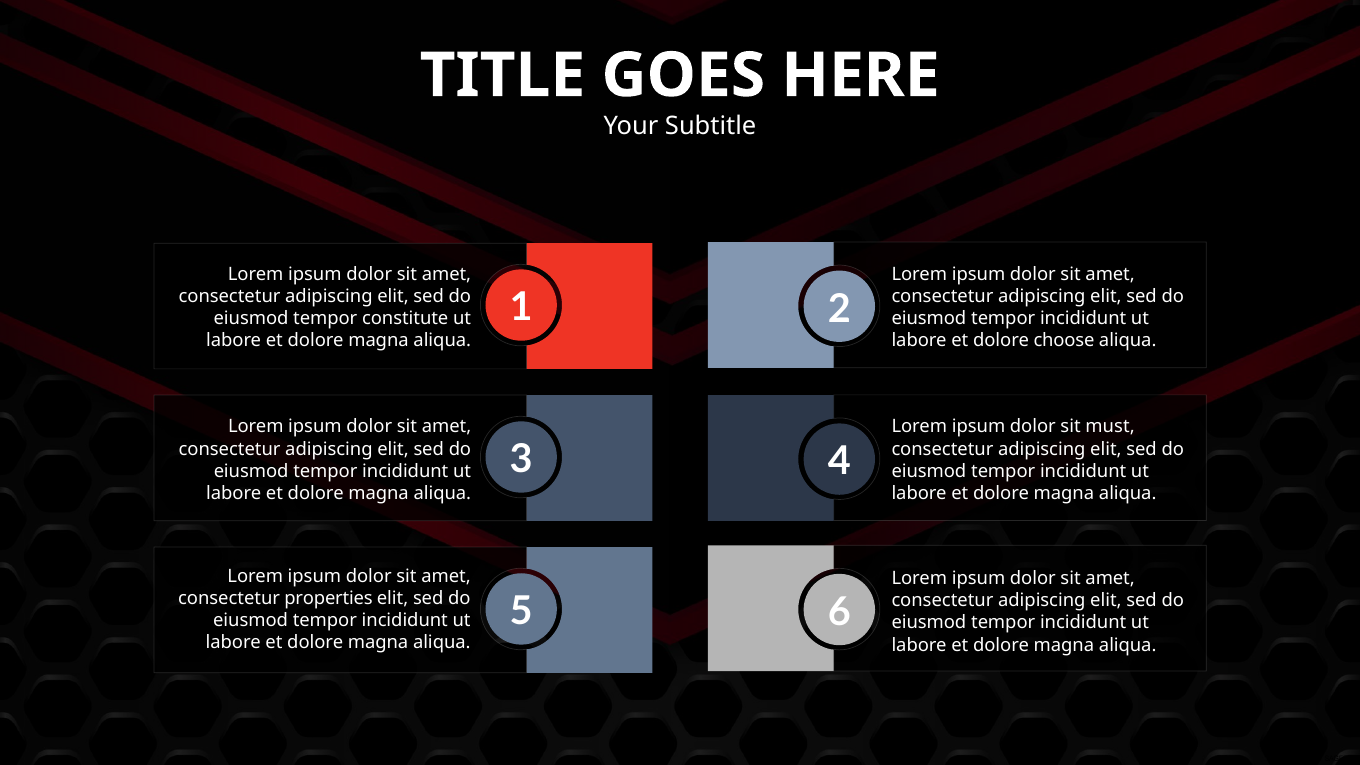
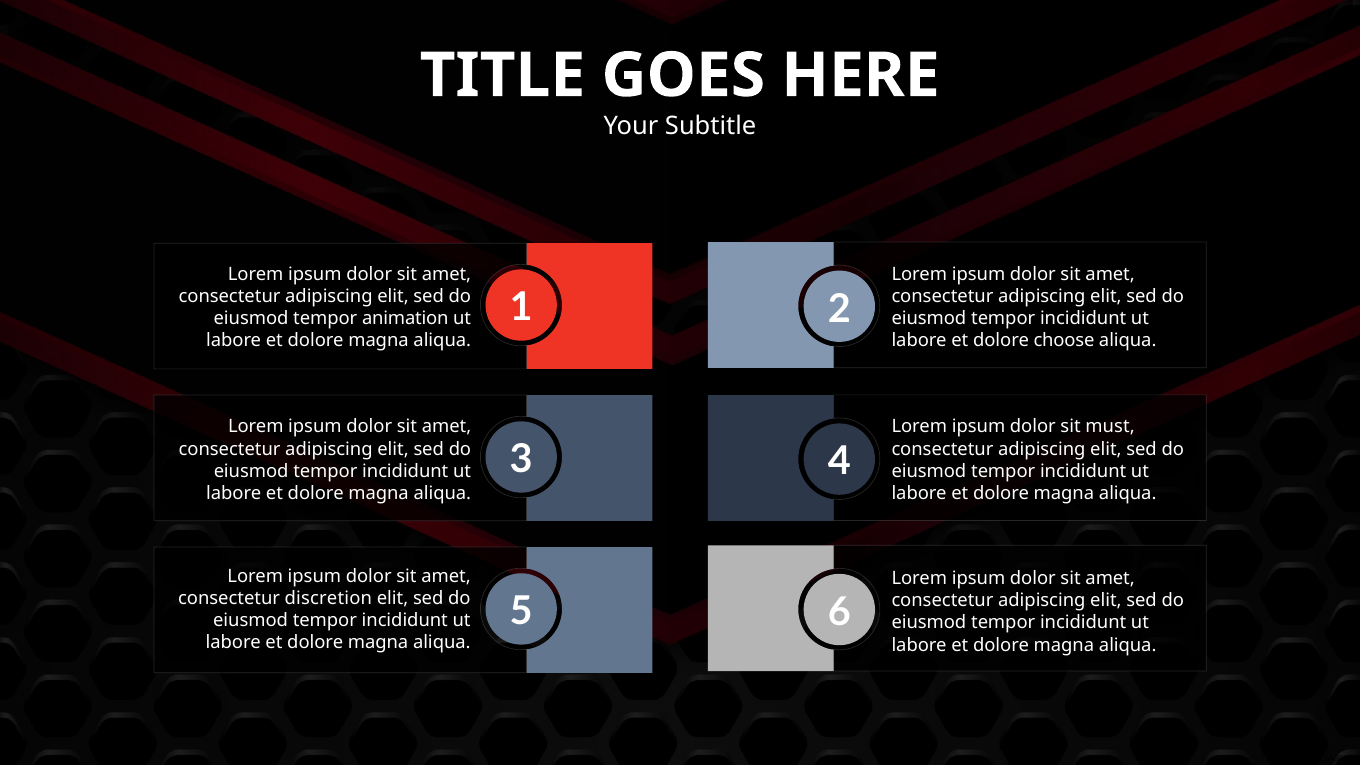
constitute: constitute -> animation (405, 318)
properties: properties -> discretion (328, 598)
